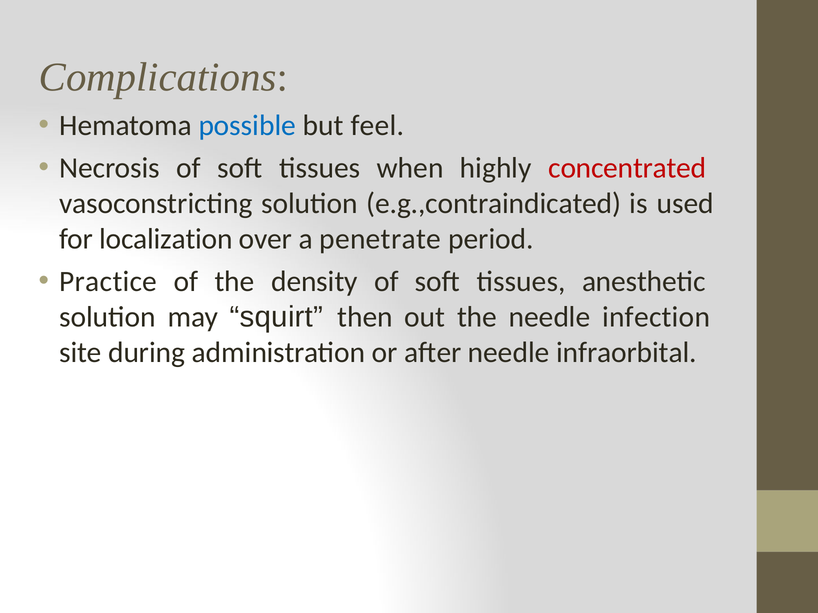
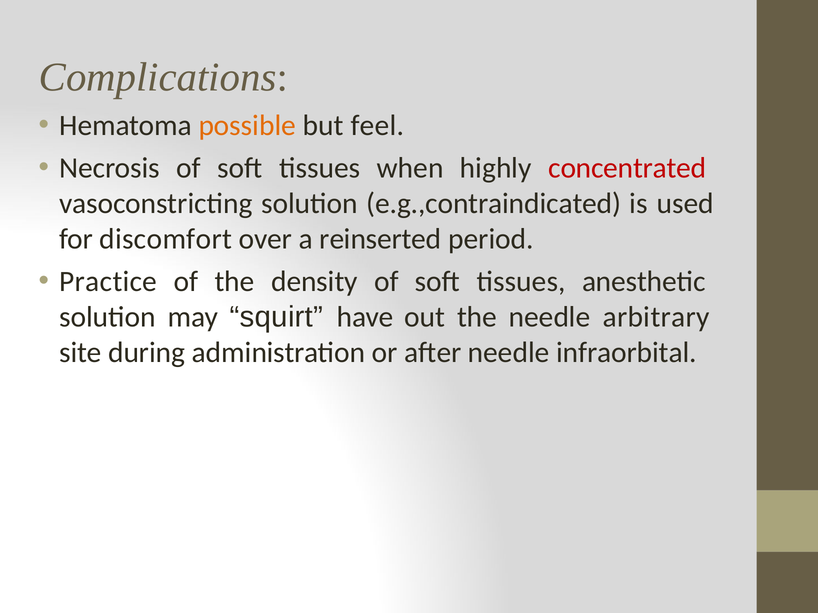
possible colour: blue -> orange (247, 126)
localization: localization -> discomfort (166, 239)
penetrate: penetrate -> reinserted (380, 239)
then: then -> have (365, 317)
infection: infection -> arbitrary (656, 317)
